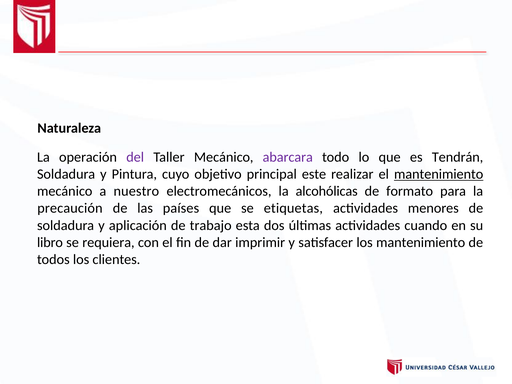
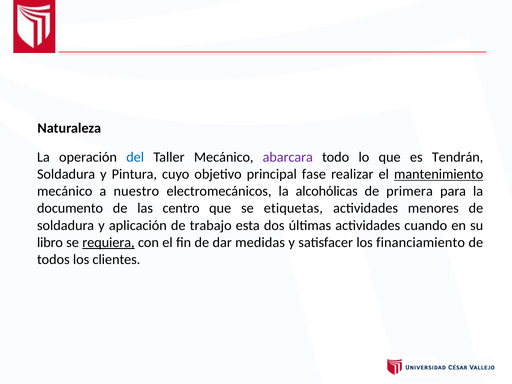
del colour: purple -> blue (135, 157)
este: este -> fase (314, 174)
formato: formato -> primera (410, 191)
precaución: precaución -> documento (70, 208)
países: países -> centro (181, 208)
requiera underline: none -> present (108, 242)
imprimir: imprimir -> medidas (260, 242)
los mantenimiento: mantenimiento -> financiamiento (421, 242)
